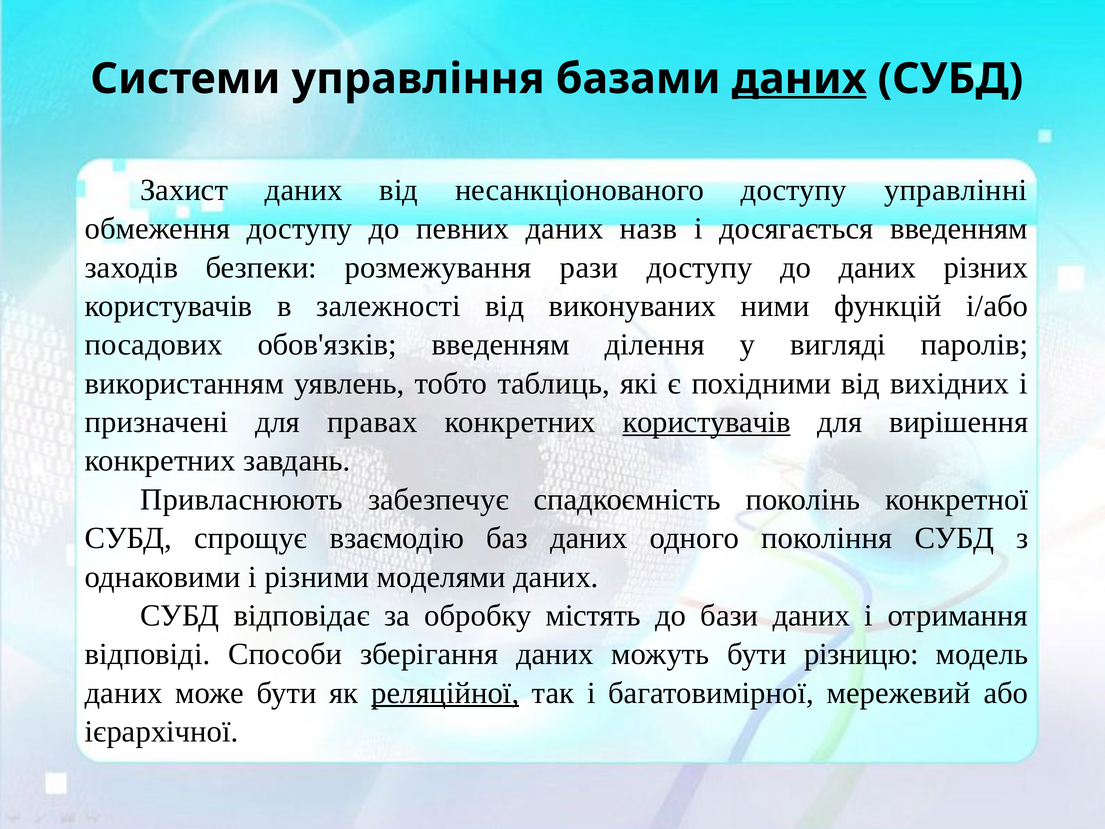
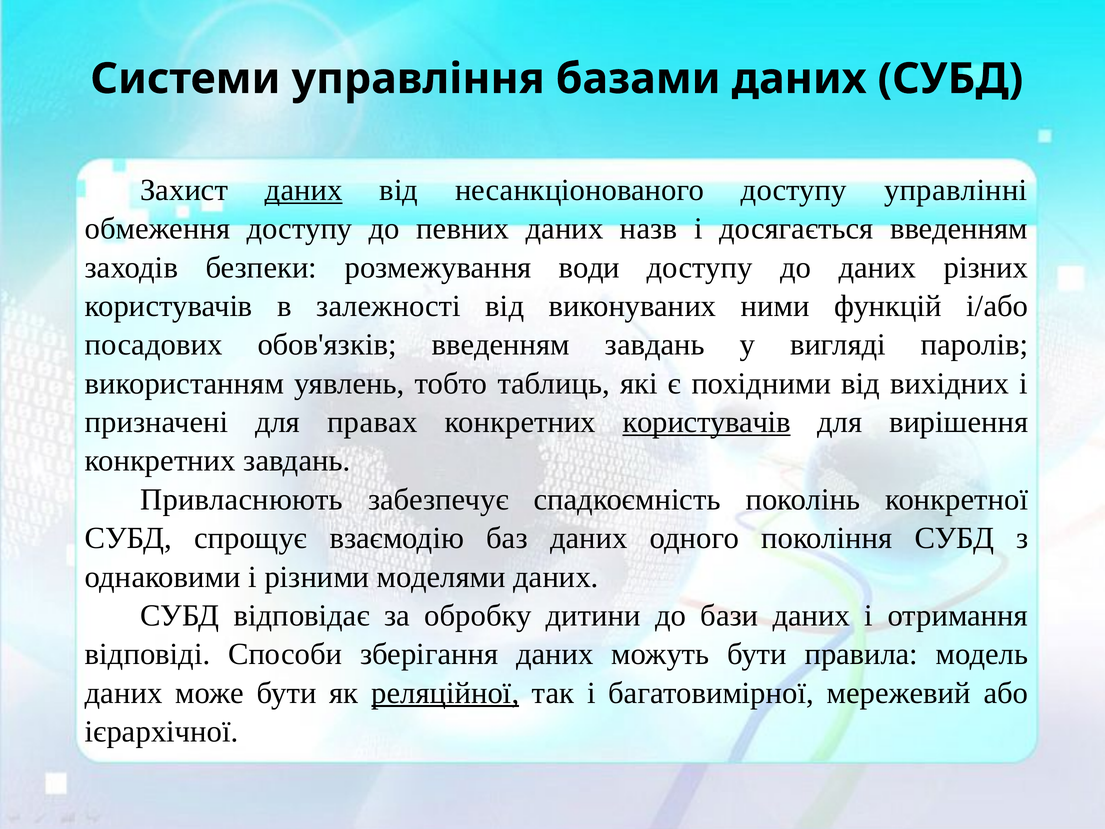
даних underline: present -> none (799, 79)
даних underline: none -> present (304, 190)
рази: рази -> води (589, 267)
введенням ділення: ділення -> завдань (655, 345)
містять: містять -> дитини (593, 615)
різницю: різницю -> правила (861, 654)
